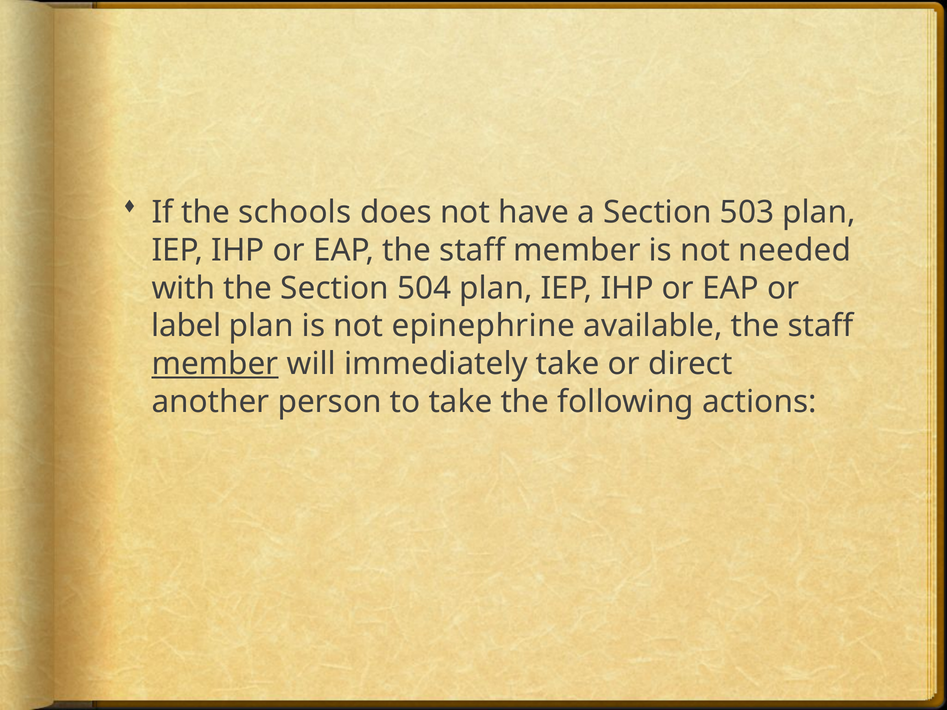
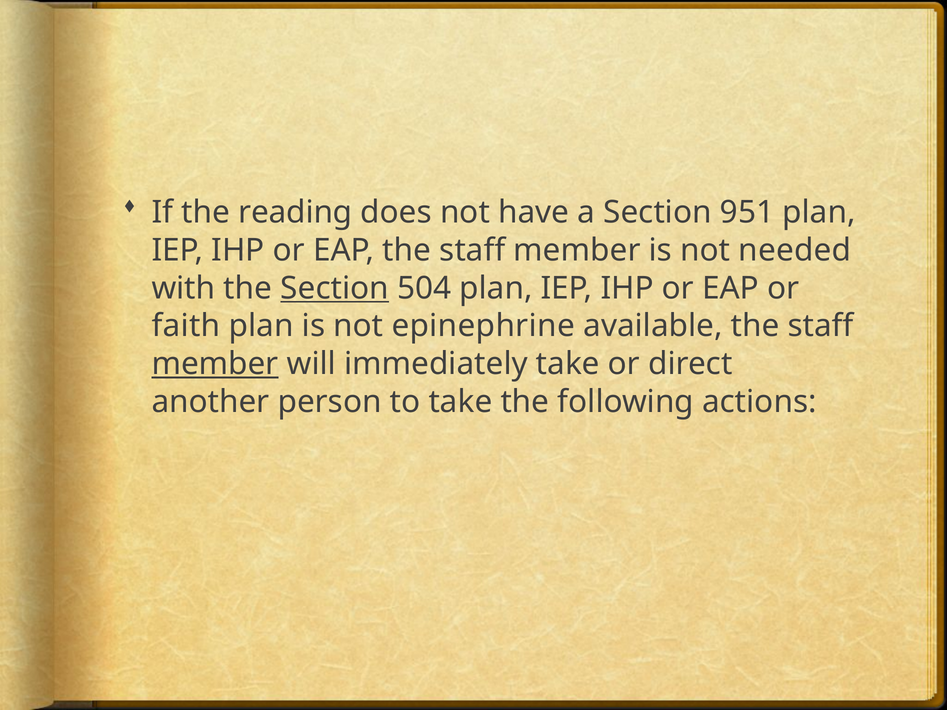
schools: schools -> reading (295, 212)
503: 503 -> 951 (747, 212)
Section underline: none -> present (335, 288)
label: label -> faith (186, 326)
